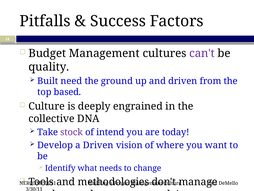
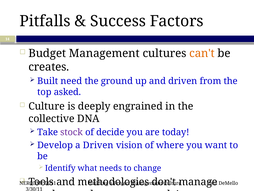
can't colour: purple -> orange (202, 53)
quality: quality -> creates (49, 67)
based: based -> asked (67, 92)
intend: intend -> decide (110, 132)
